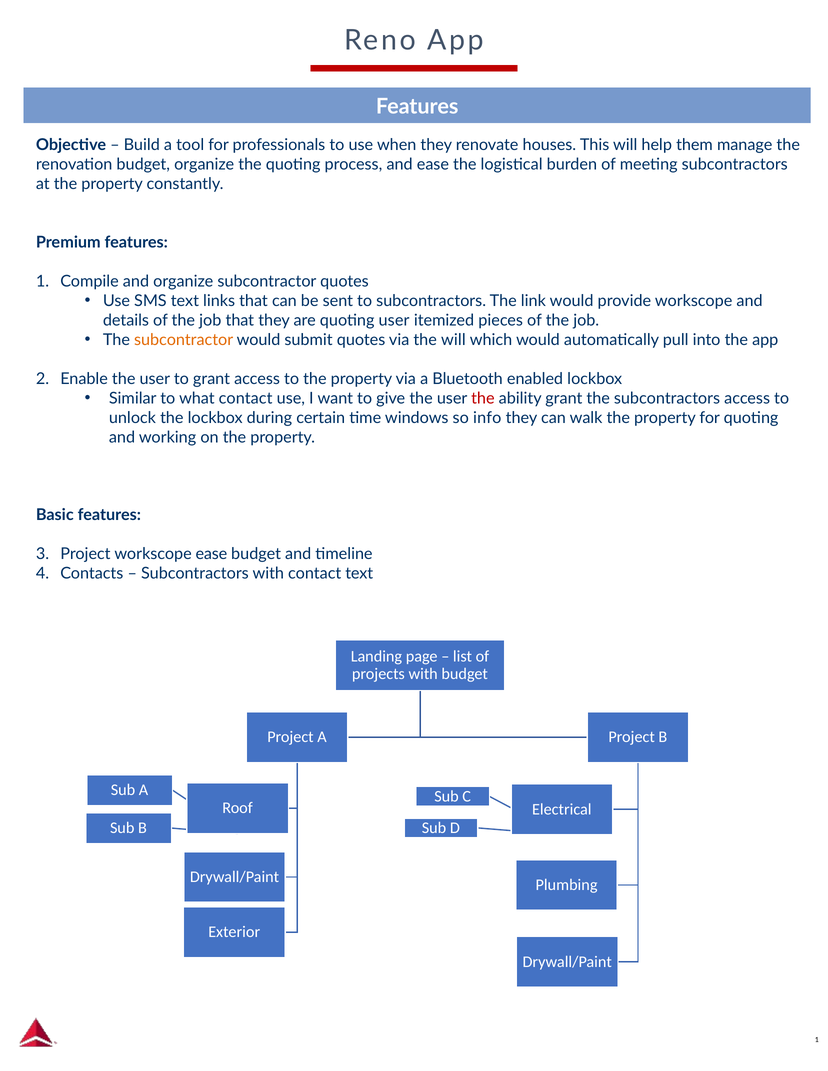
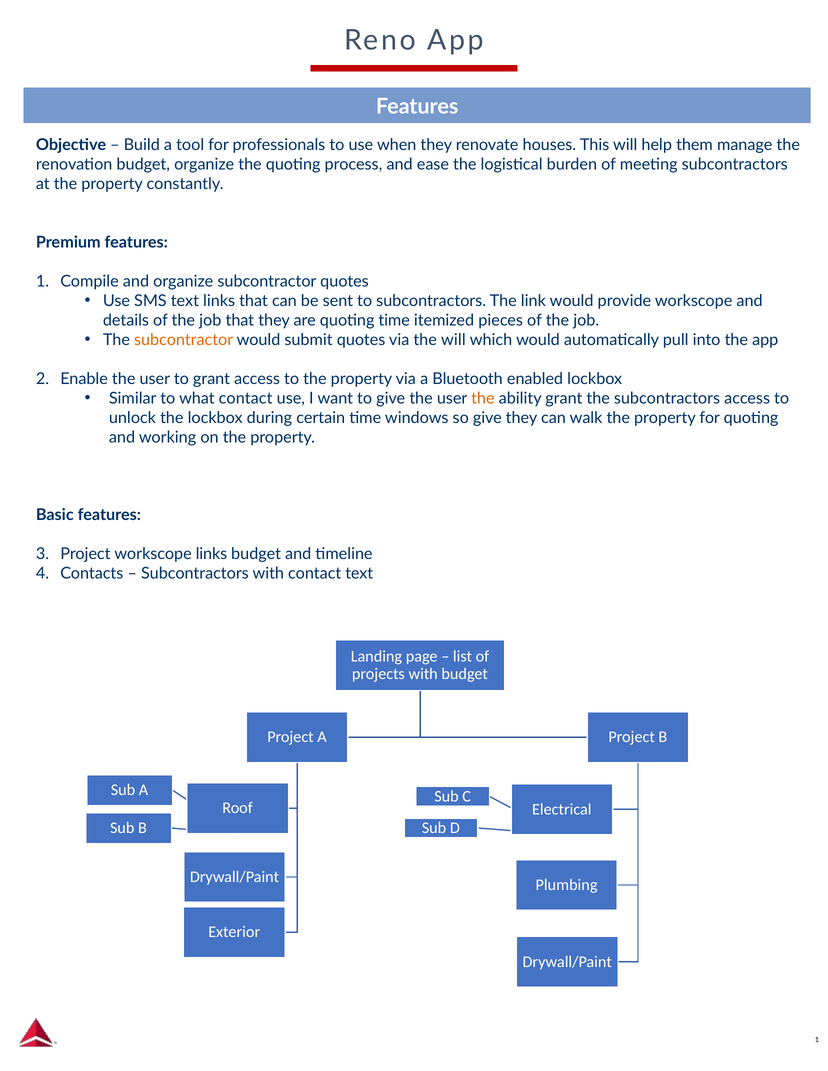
quoting user: user -> time (394, 321)
the colour: red -> orange (483, 398)
so info: info -> give (487, 418)
workscope ease: ease -> links (211, 554)
